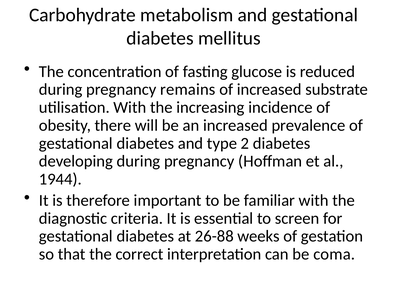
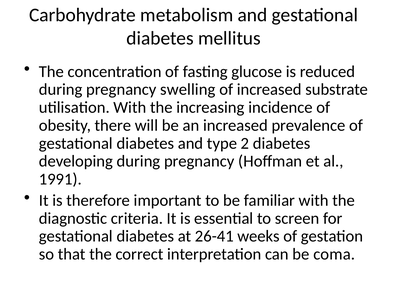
remains: remains -> swelling (188, 90)
1944: 1944 -> 1991 (60, 179)
26-88: 26-88 -> 26-41 (214, 236)
